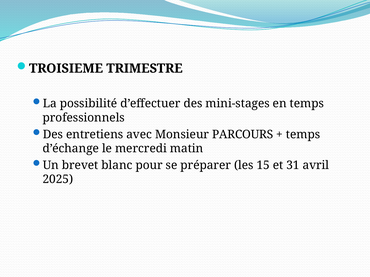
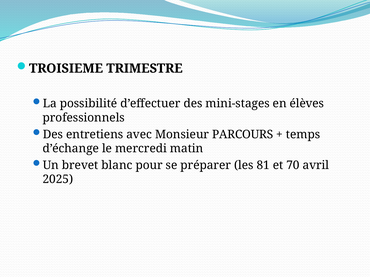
en temps: temps -> élèves (307, 104)
15: 15 -> 81 (263, 165)
31: 31 -> 70 (293, 165)
